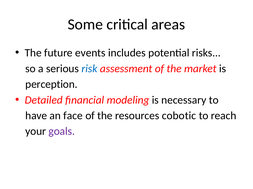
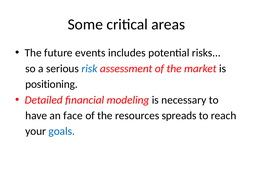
perception: perception -> positioning (51, 85)
cobotic: cobotic -> spreads (179, 116)
goals colour: purple -> blue (62, 132)
